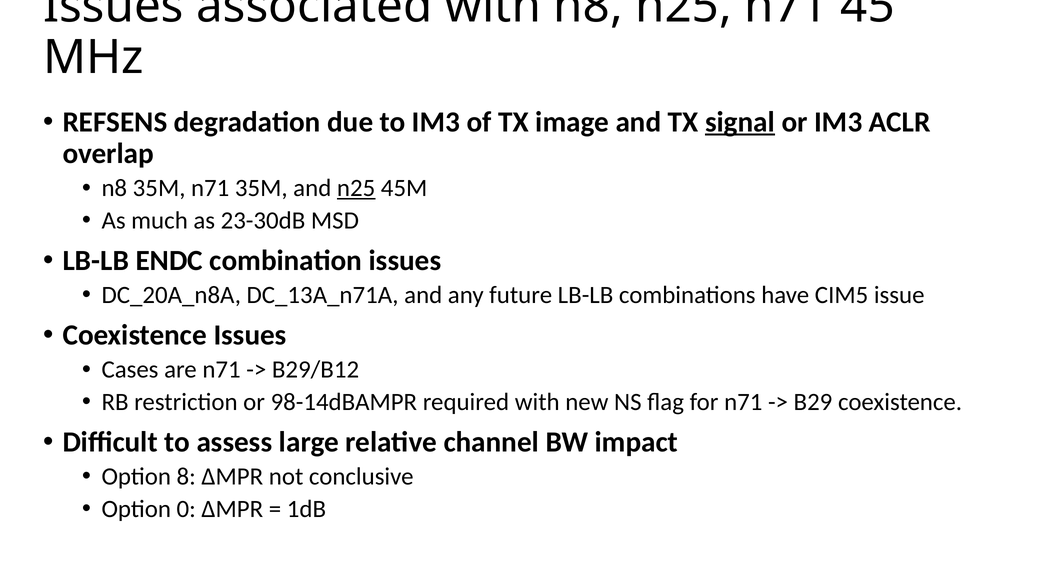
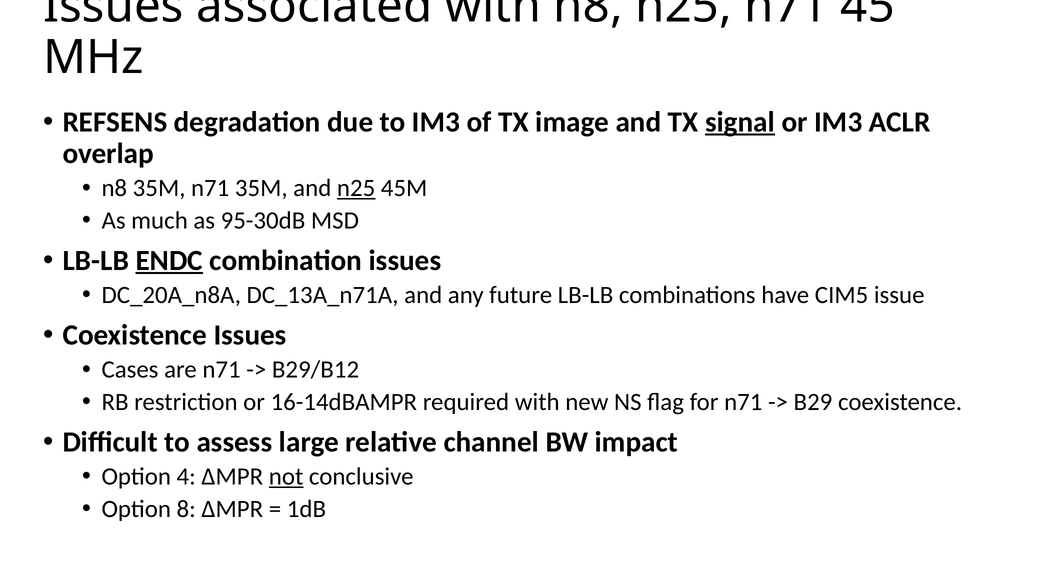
23-30dB: 23-30dB -> 95-30dB (263, 221)
ENDC underline: none -> present (169, 261)
98-14dBAMPR: 98-14dBAMPR -> 16-14dBAMPR (344, 402)
8: 8 -> 4 (186, 477)
not underline: none -> present (286, 477)
0: 0 -> 8 (186, 509)
